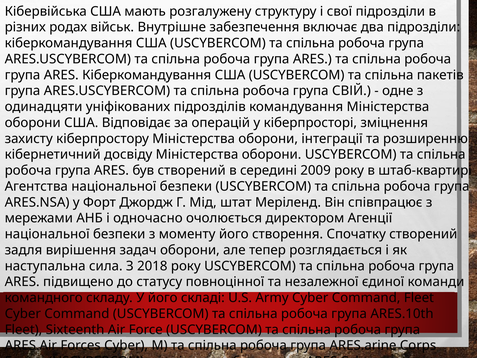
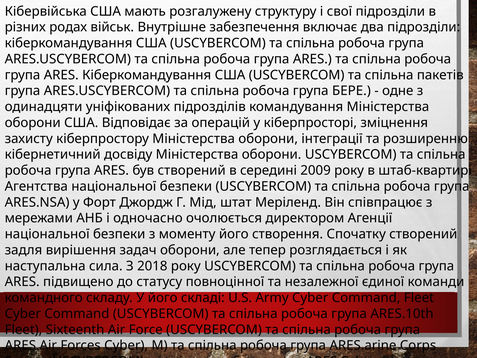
СВІЙ: СВІЙ -> БЕРЕ (351, 91)
